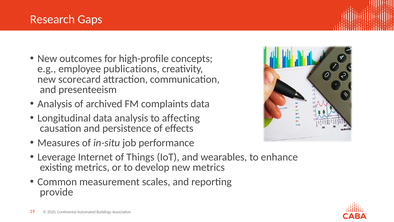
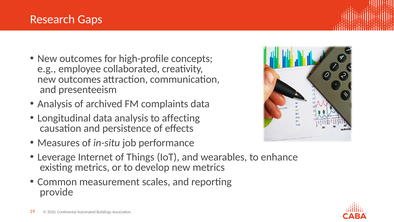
publications: publications -> collaborated (131, 69)
scorecard: scorecard -> outcomes (80, 79)
